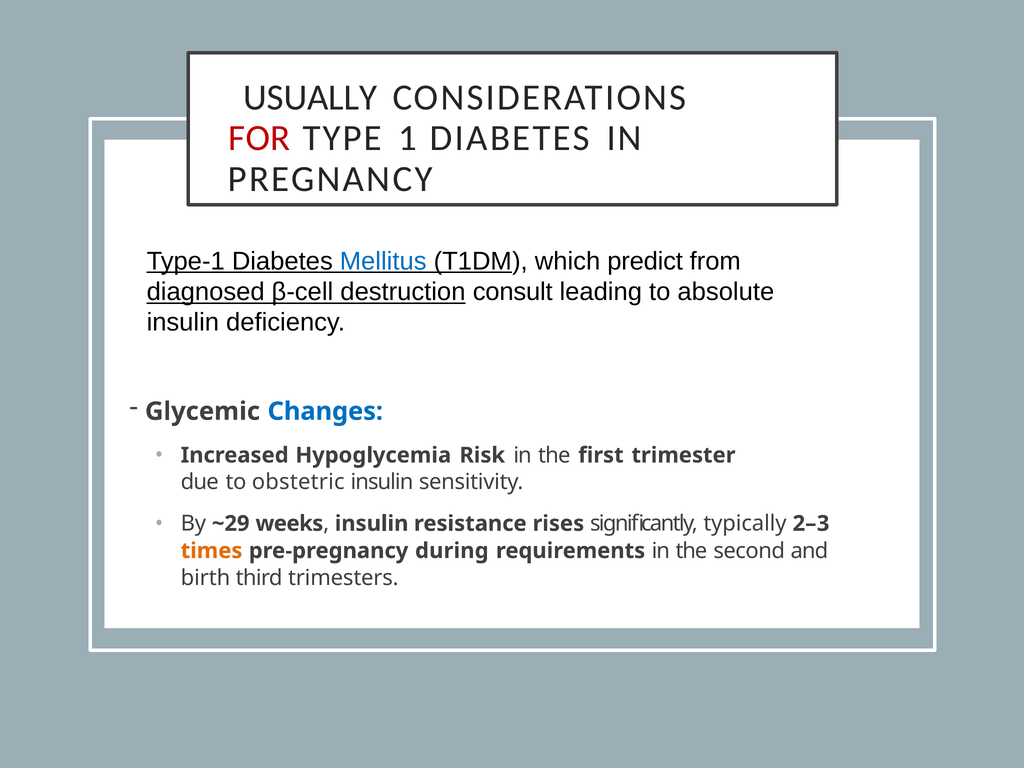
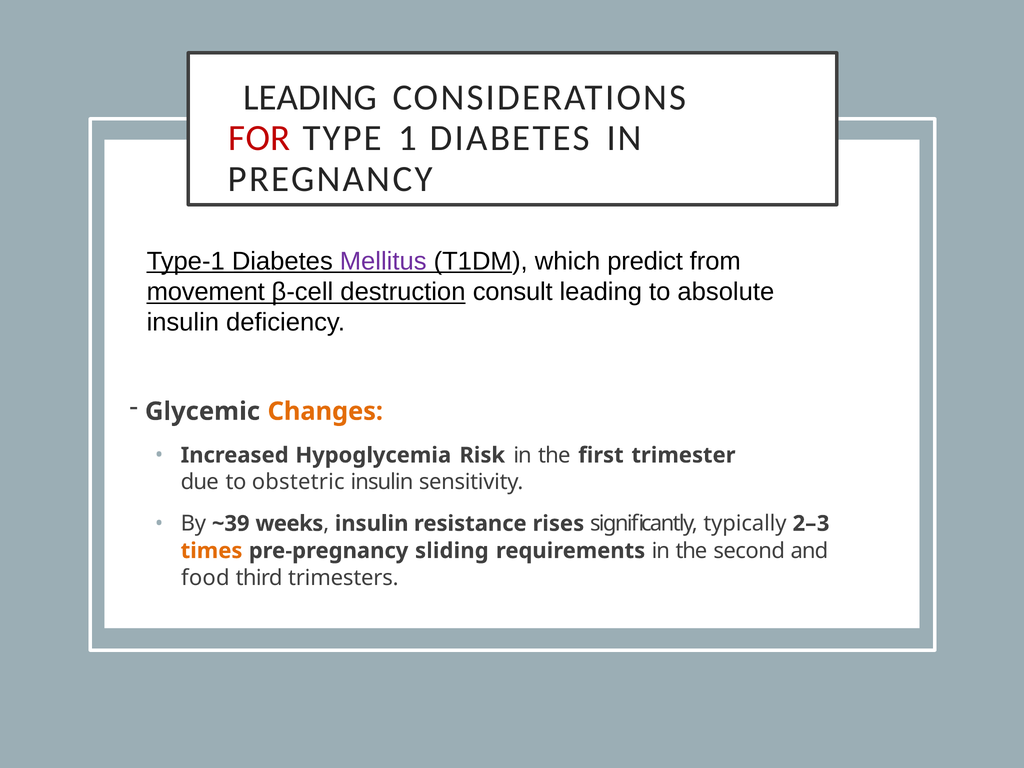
USUALLY: USUALLY -> LEADING (310, 98)
Mellitus colour: blue -> purple (383, 261)
diagnosed: diagnosed -> movement (206, 292)
Changes colour: blue -> orange (325, 411)
~29: ~29 -> ~39 (231, 524)
during: during -> sliding (452, 551)
birth: birth -> food (205, 578)
